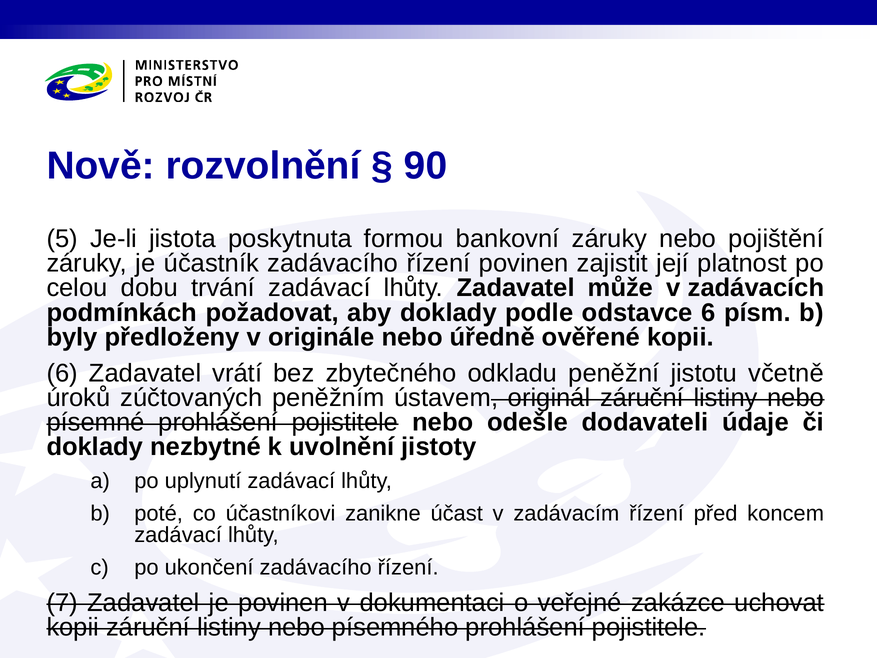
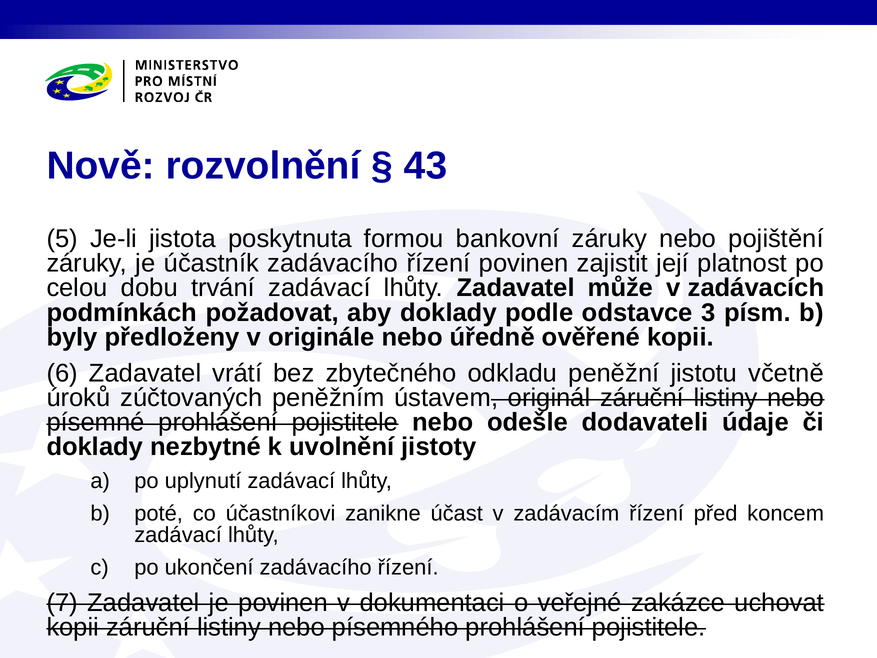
90: 90 -> 43 (426, 166)
odstavce 6: 6 -> 3 (708, 312)
